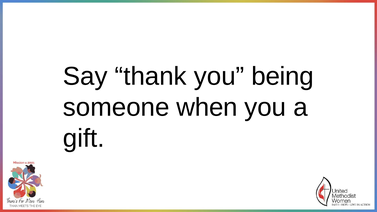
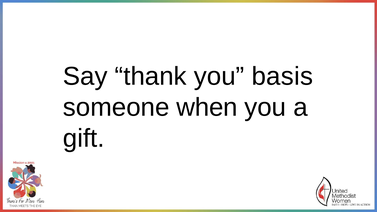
being: being -> basis (282, 76)
